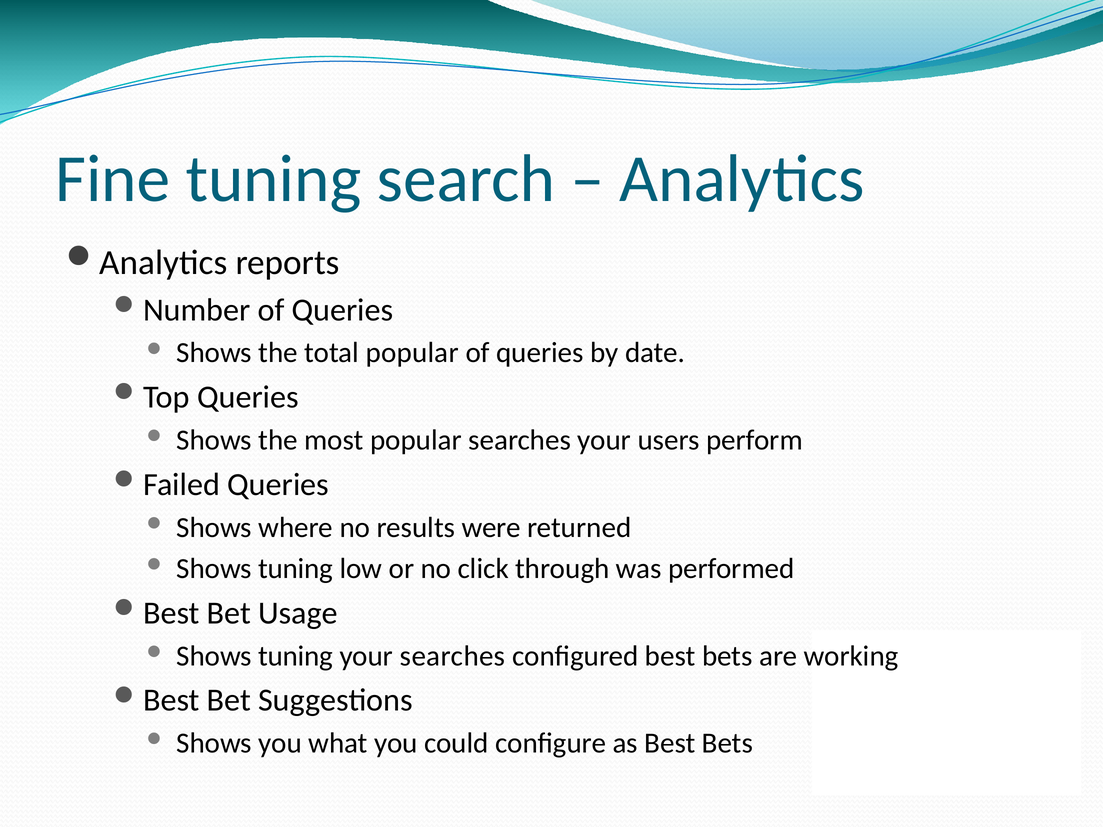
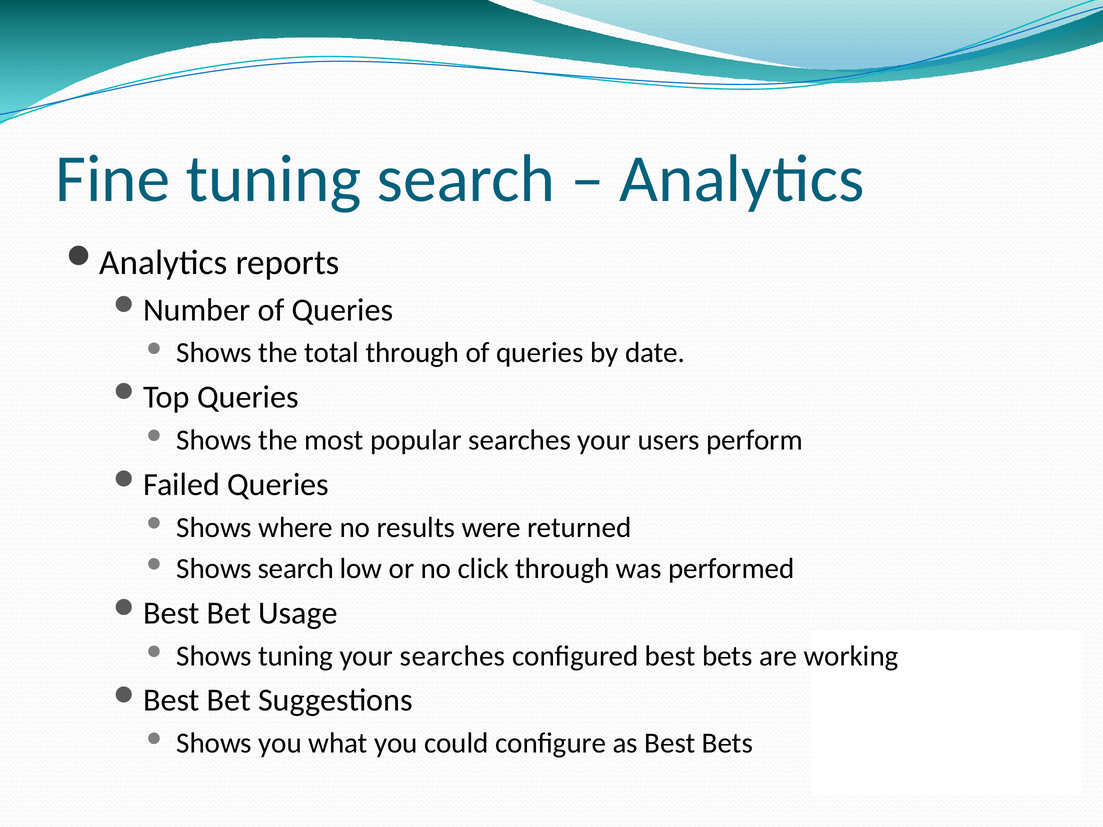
total popular: popular -> through (412, 353)
tuning: tuning -> search (296, 569)
